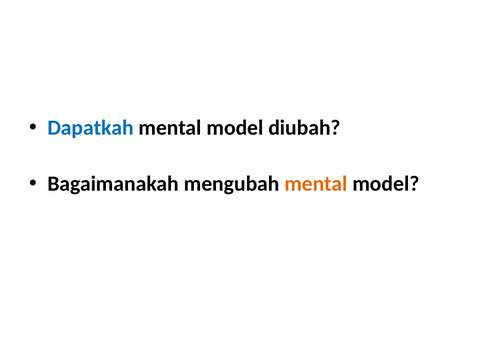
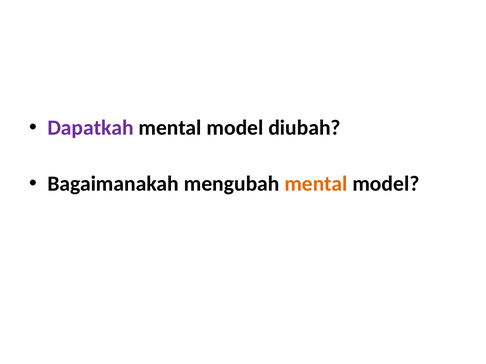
Dapatkah colour: blue -> purple (91, 128)
